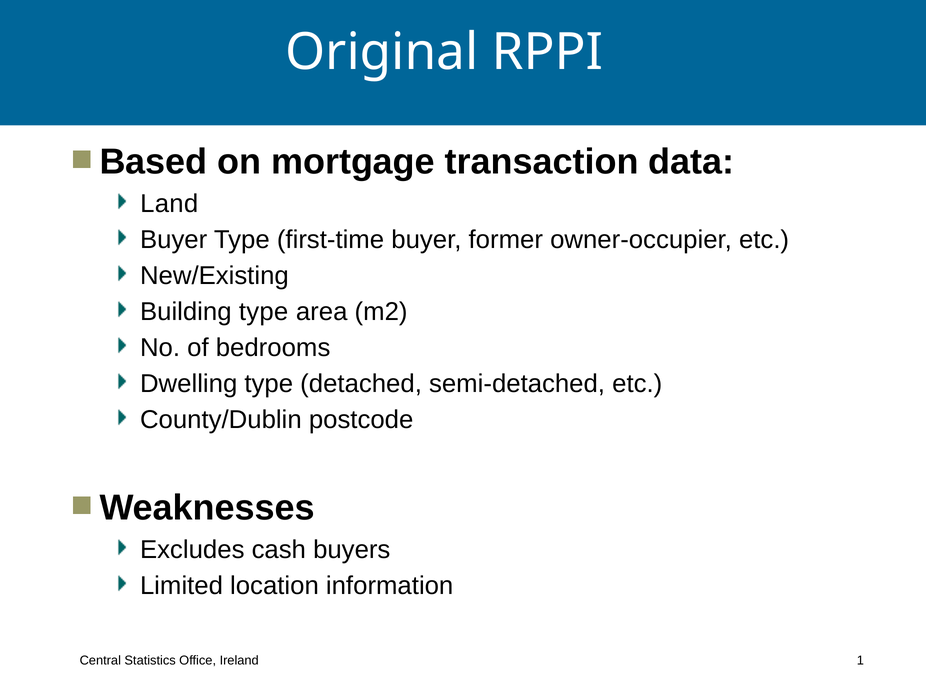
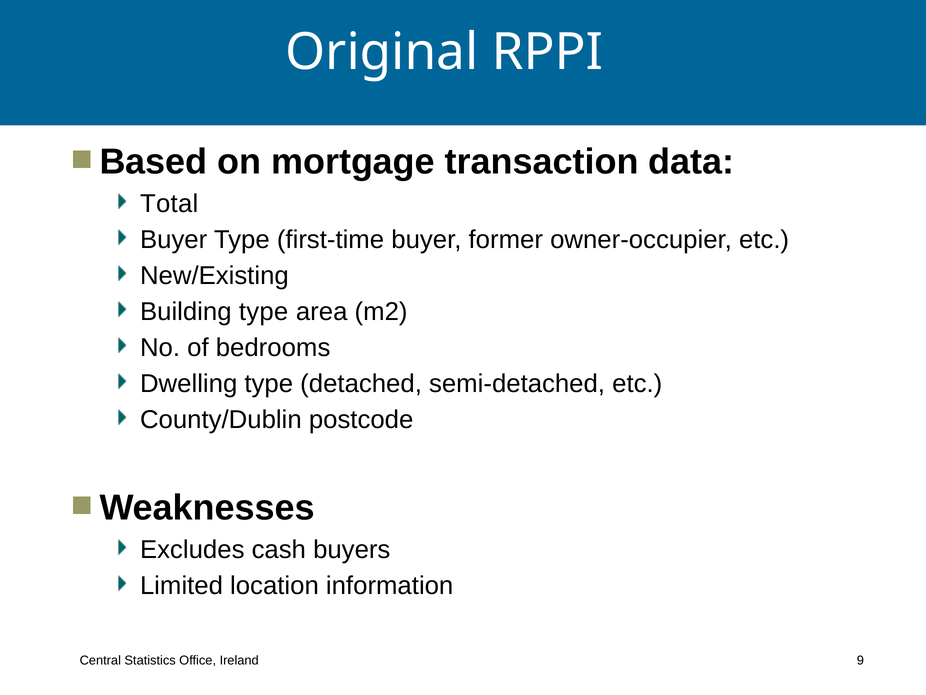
Land: Land -> Total (169, 203)
1: 1 -> 9 (860, 660)
